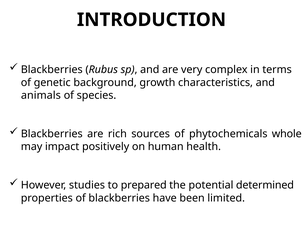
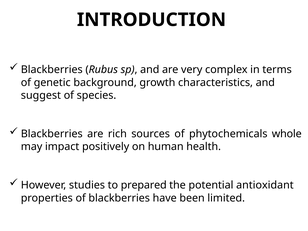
animals: animals -> suggest (41, 95)
determined: determined -> antioxidant (265, 185)
